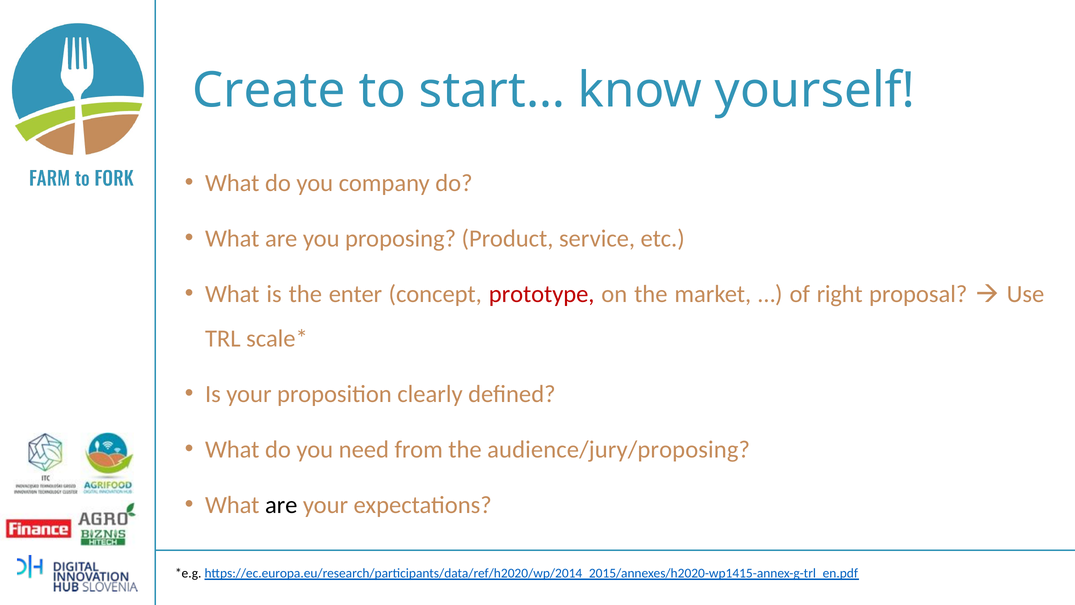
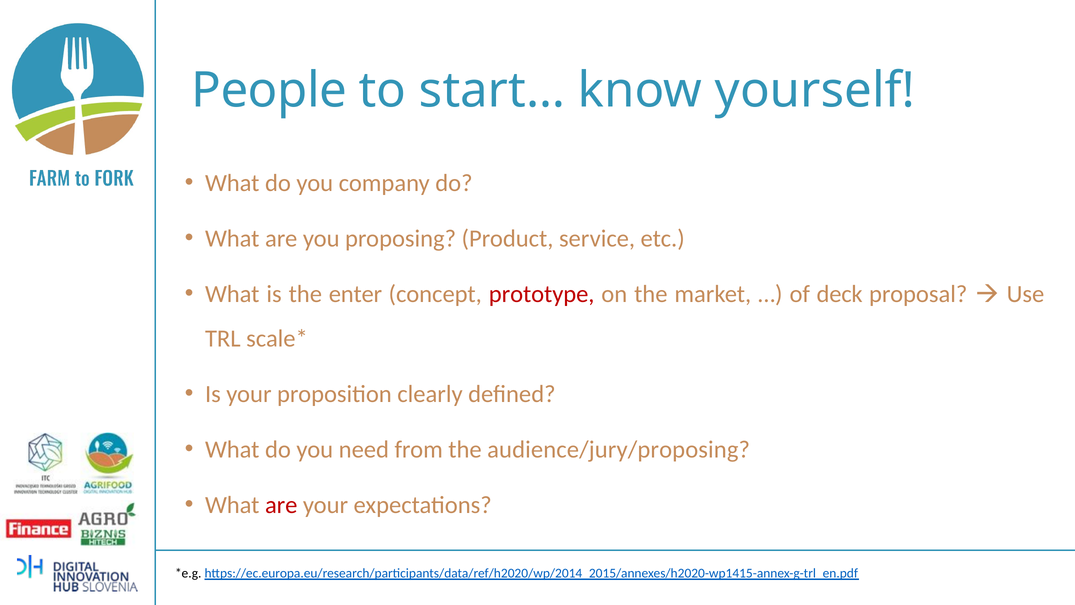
Create: Create -> People (269, 90)
right: right -> deck (840, 294)
are colour: black -> red (281, 505)
